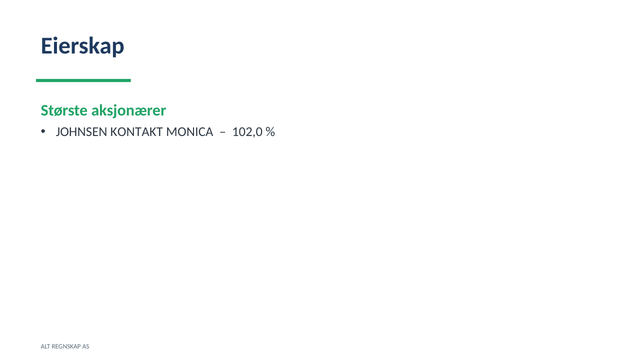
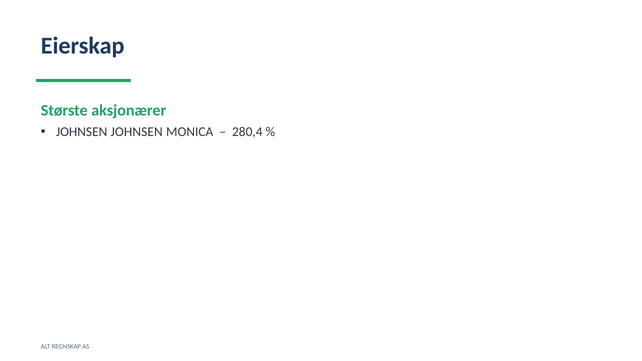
JOHNSEN KONTAKT: KONTAKT -> JOHNSEN (137, 132)
102,0: 102,0 -> 280,4 (247, 132)
